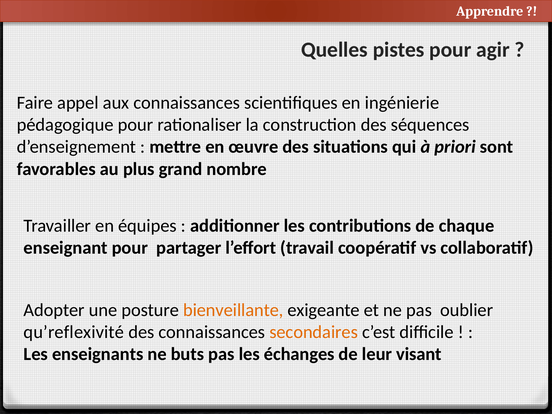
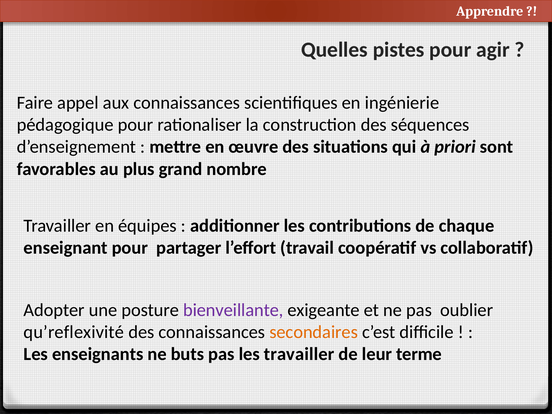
bienveillante colour: orange -> purple (233, 310)
les échanges: échanges -> travailler (299, 354)
visant: visant -> terme (419, 354)
